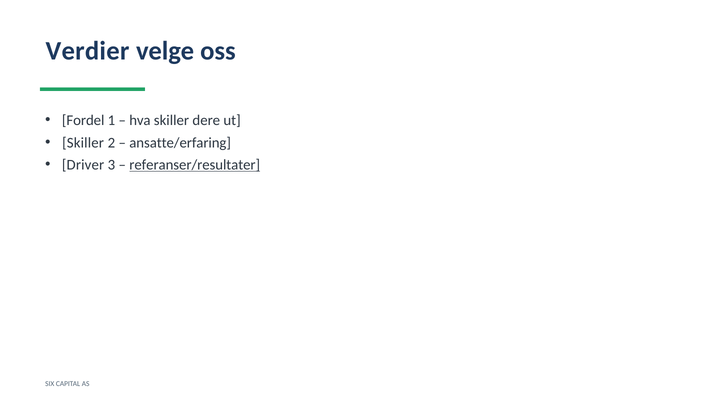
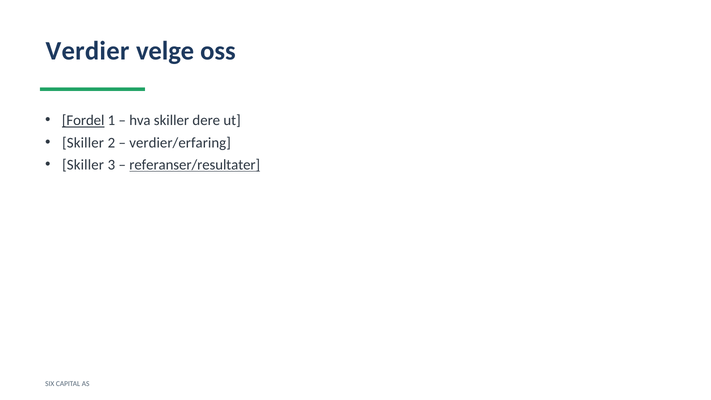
Fordel underline: none -> present (83, 120)
ansatte/erfaring: ansatte/erfaring -> verdier/erfaring (180, 143)
Driver: Driver -> Skiller (83, 165)
